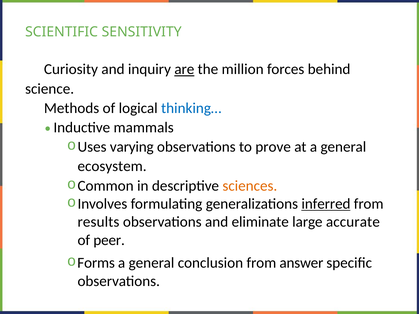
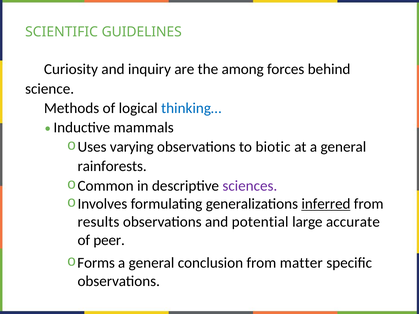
SENSITIVITY: SENSITIVITY -> GUIDELINES (142, 32)
are underline: present -> none (184, 69)
million: million -> among (243, 69)
prove: prove -> biotic (273, 147)
ecosystem: ecosystem -> rainforests (112, 166)
sciences colour: orange -> purple (250, 186)
eliminate: eliminate -> potential (260, 222)
answer: answer -> matter (301, 263)
